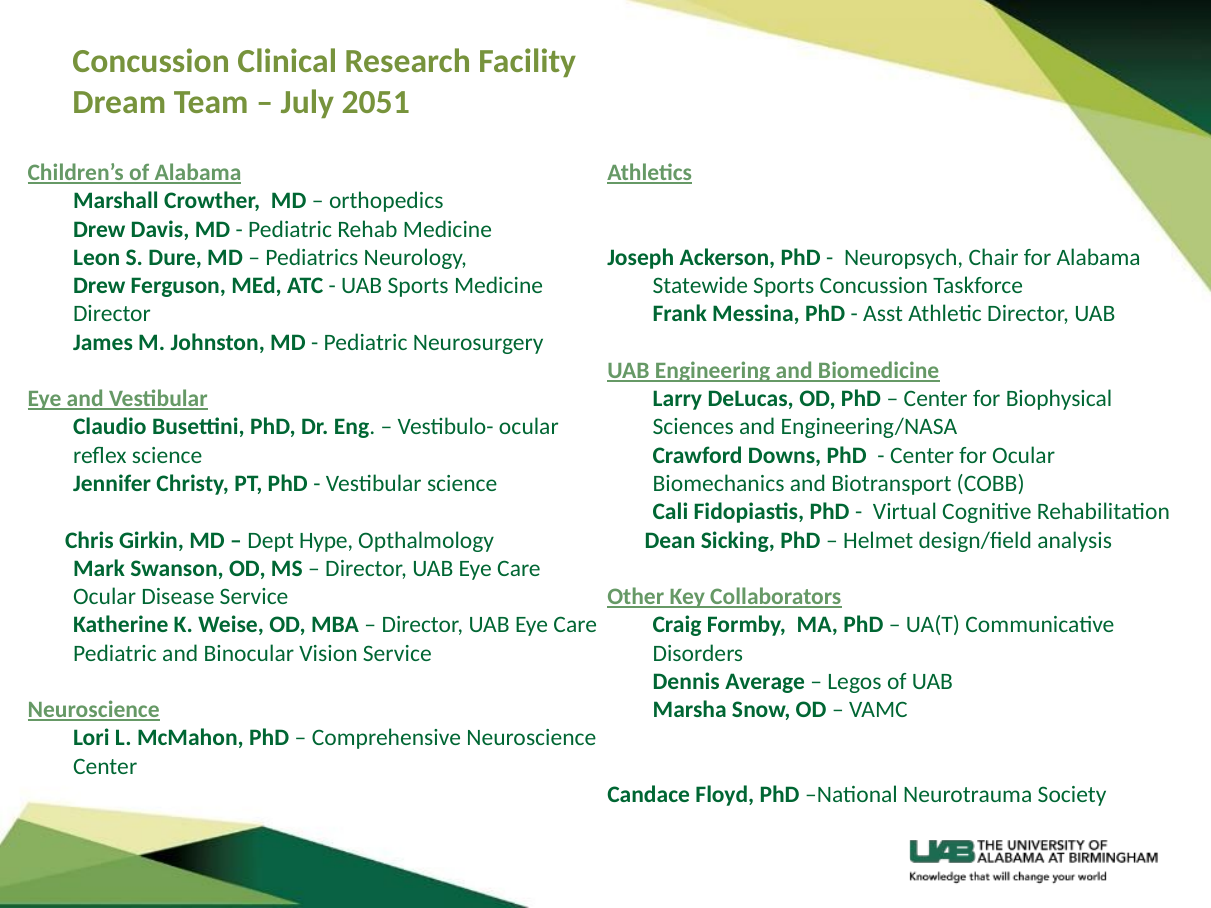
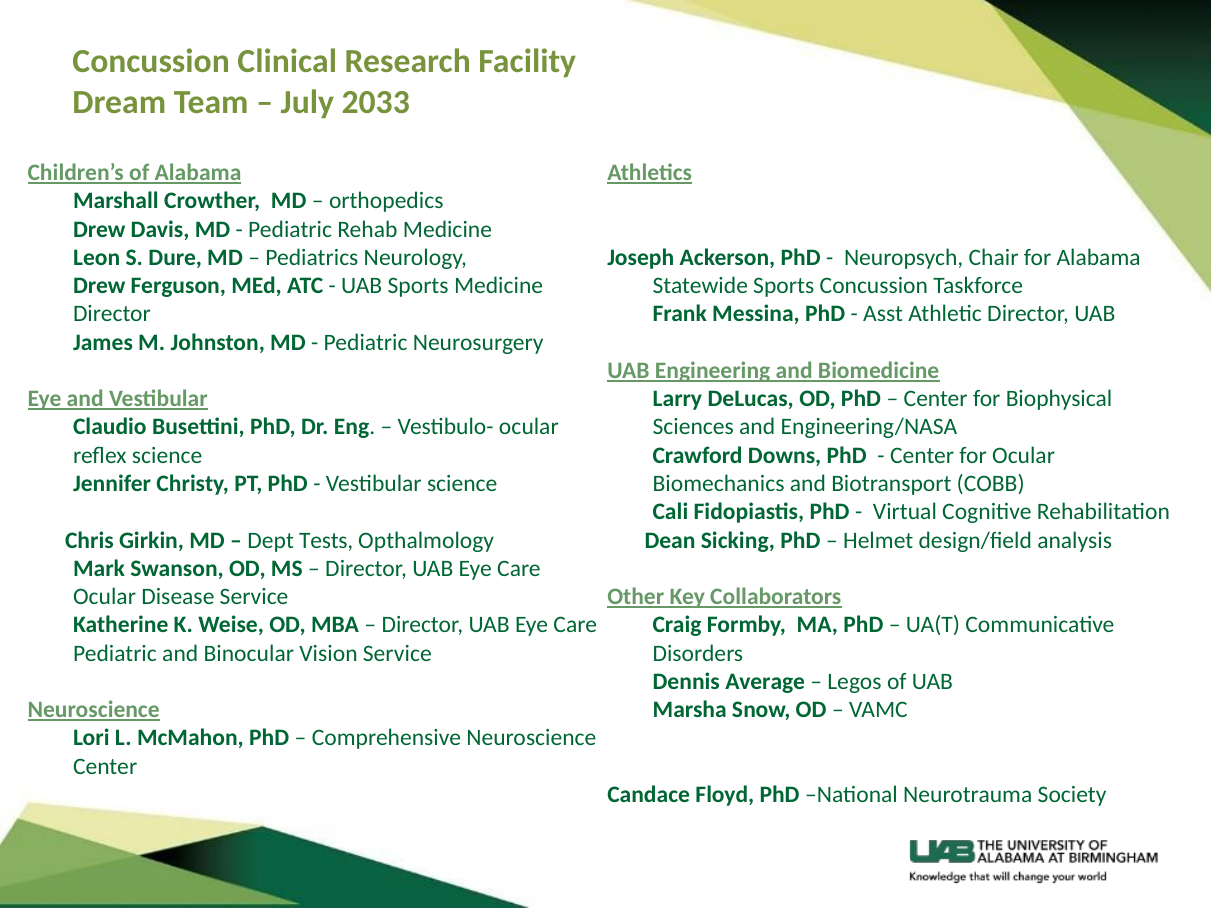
2051: 2051 -> 2033 (376, 102)
Hype: Hype -> Tests (326, 540)
